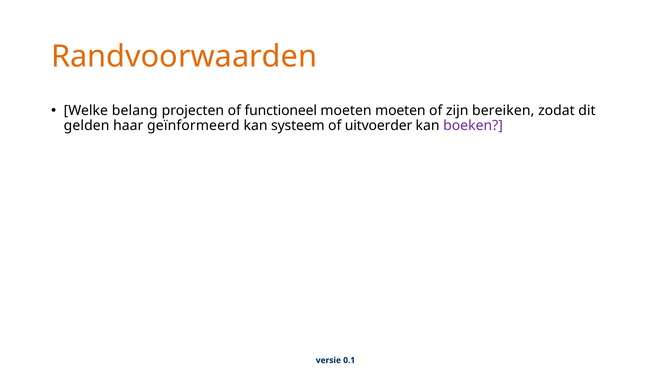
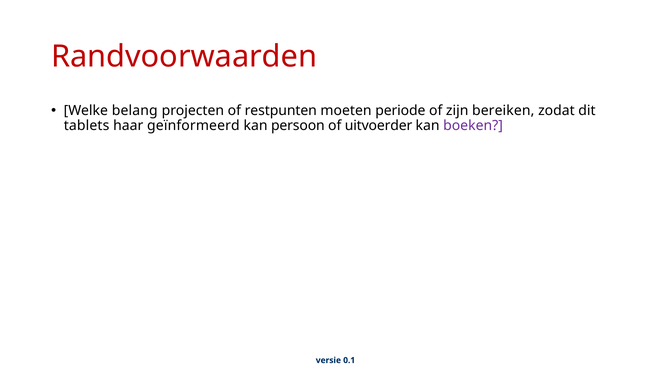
Randvoorwaarden colour: orange -> red (184, 56)
functioneel: functioneel -> restpunten (281, 110)
moeten moeten: moeten -> periode (400, 110)
gelden: gelden -> tablets (87, 126)
systeem: systeem -> persoon (298, 126)
